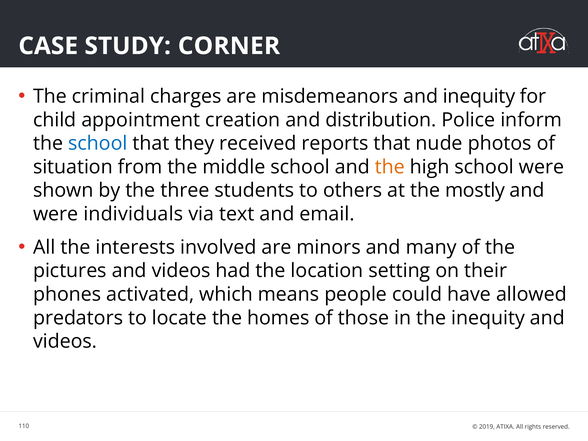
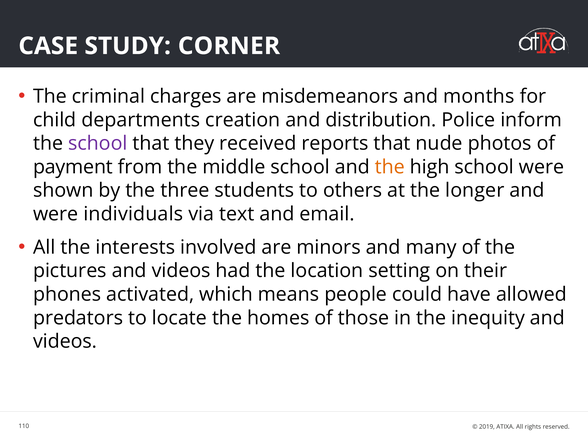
and inequity: inequity -> months (479, 96)
appointment: appointment -> departments (141, 120)
school colour: blue -> purple (98, 143)
situation: situation -> payment (73, 167)
mostly: mostly -> longer (475, 191)
